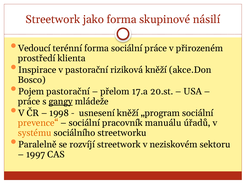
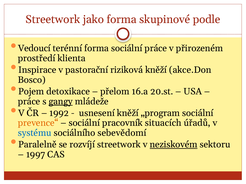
násilí: násilí -> podle (207, 19)
Pojem pastorační: pastorační -> detoxikace (68, 92)
17.a: 17.a -> 16.a (140, 92)
1998: 1998 -> 1992 (59, 113)
manuálu: manuálu -> situacích (163, 123)
systému colour: orange -> blue (35, 133)
streetworku: streetworku -> sebevědomí (122, 133)
neziskovém underline: none -> present (174, 145)
